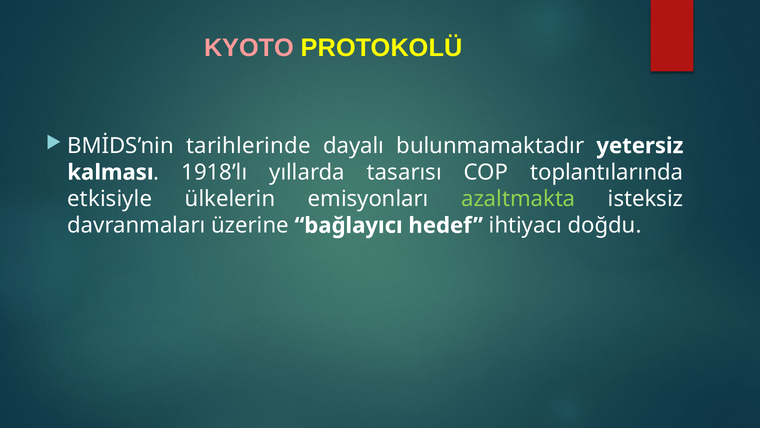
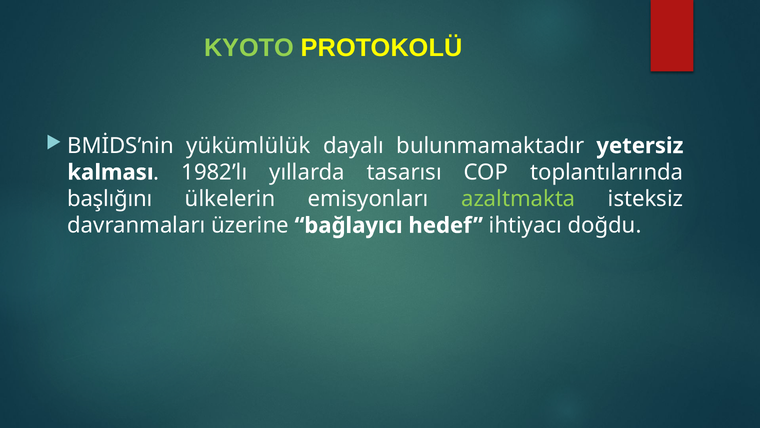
KYOTO colour: pink -> light green (249, 48)
tarihlerinde: tarihlerinde -> yükümlülük (248, 146)
1918’lı: 1918’lı -> 1982’lı (214, 172)
etkisiyle: etkisiyle -> başlığını (110, 199)
